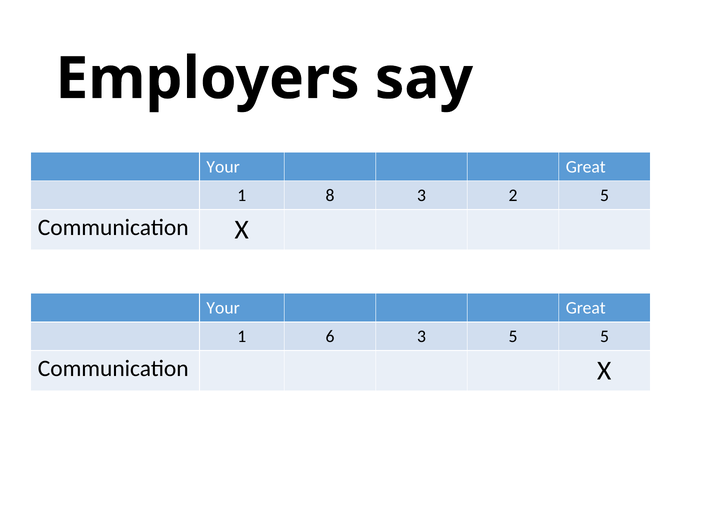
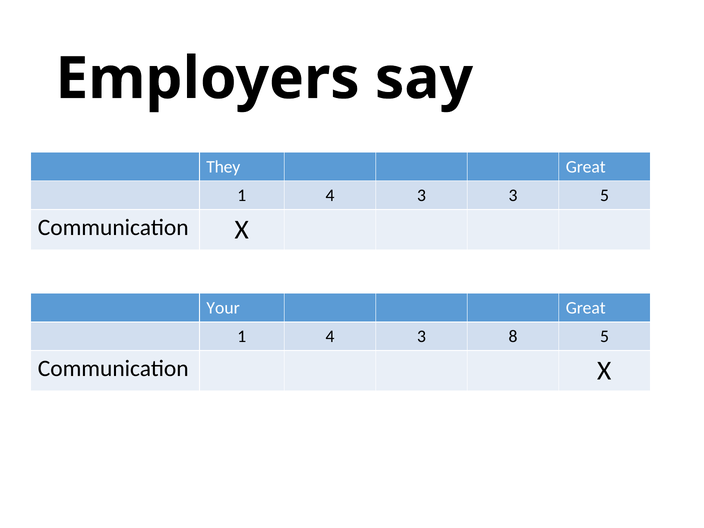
Your: Your -> They (223, 167)
8: 8 -> 4 (330, 195)
3 2: 2 -> 3 (513, 195)
6: 6 -> 4 (330, 336)
3 5: 5 -> 8 (513, 336)
